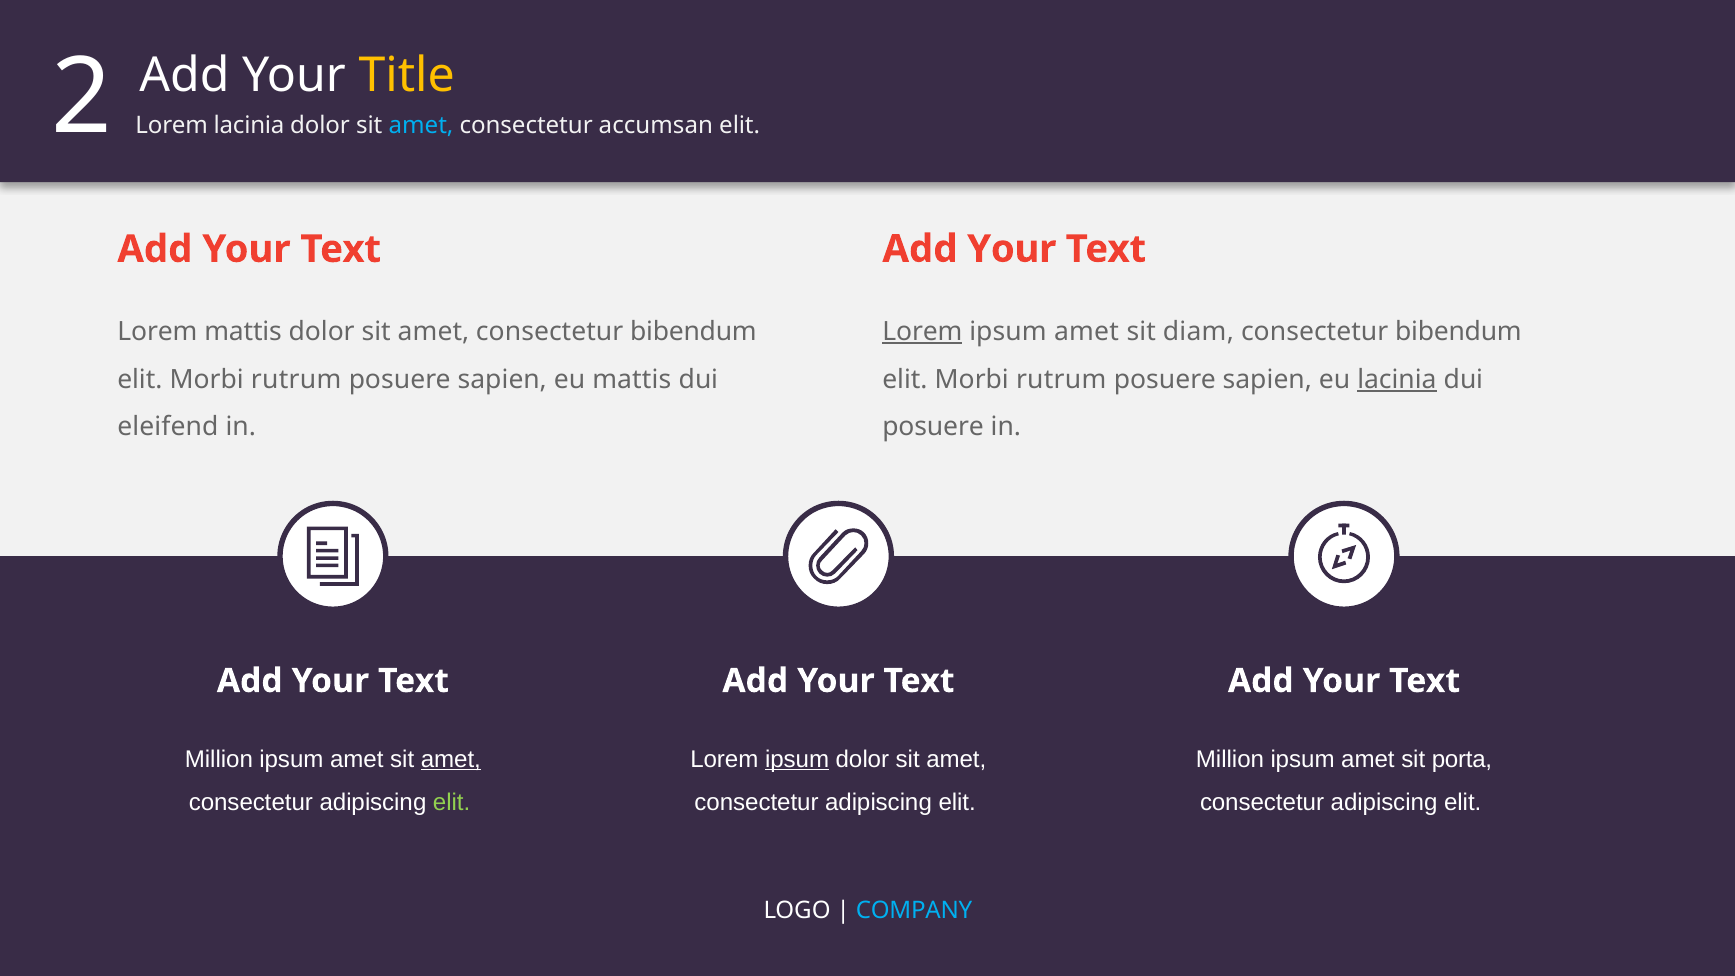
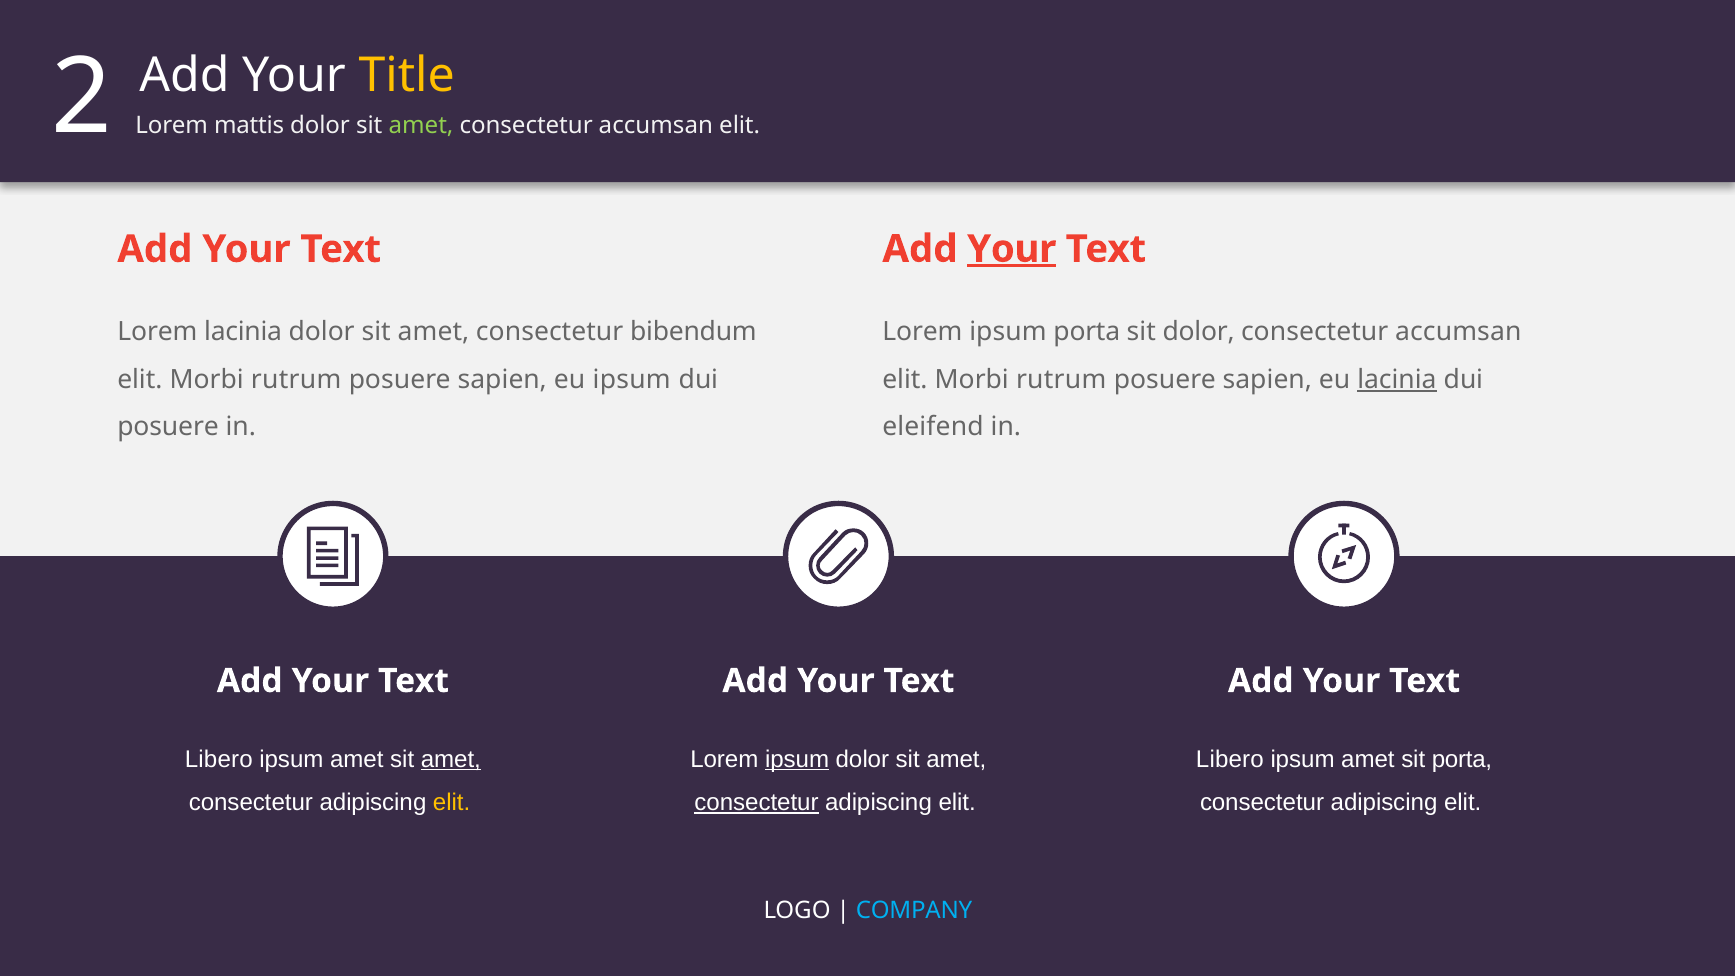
Lorem lacinia: lacinia -> mattis (249, 126)
amet colour: light blue -> light green (421, 126)
Your underline: none -> present (1012, 249)
Lorem mattis: mattis -> lacinia (243, 332)
Lorem underline: present -> none (922, 332)
amet: amet -> porta (1087, 332)
sit diam: diam -> dolor (1199, 332)
bibendum: bibendum -> accumsan (1458, 332)
eu mattis: mattis -> ipsum (632, 379)
posuere: posuere -> eleifend (933, 427)
eleifend: eleifend -> posuere (168, 427)
Million: Million -> Libero (219, 759)
Million: Million -> Libero (1230, 759)
elit colour: light green -> yellow (452, 803)
consectetur underline: none -> present (757, 803)
